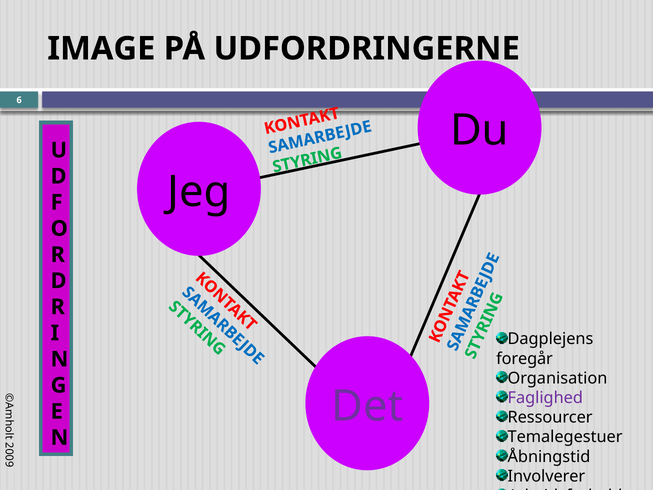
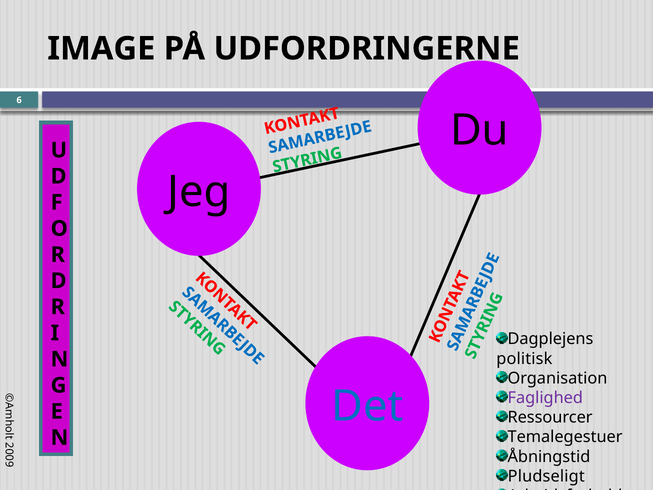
foregår: foregår -> politisk (524, 358)
Det colour: purple -> blue (367, 406)
Involverer: Involverer -> Pludseligt (546, 476)
